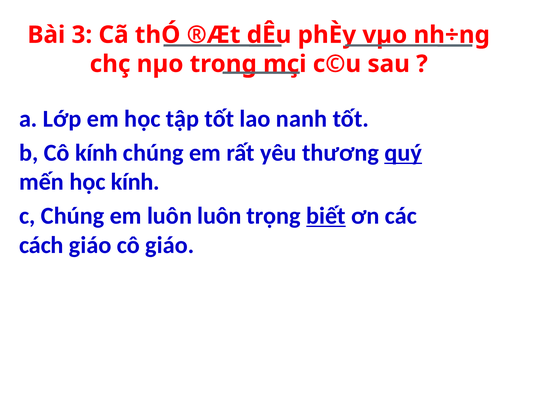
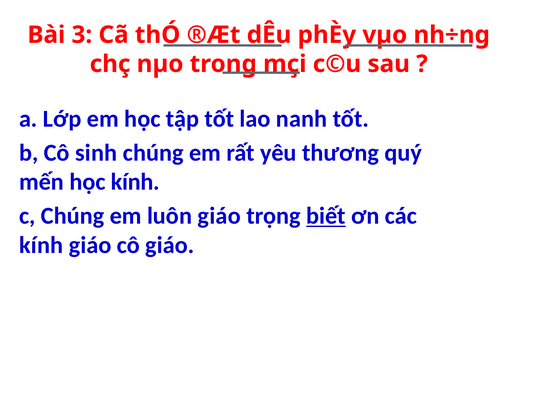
Cô kính: kính -> sinh (96, 153)
quý underline: present -> none (403, 153)
luôn luôn: luôn -> giáo (219, 216)
cách: cách -> kính (41, 245)
